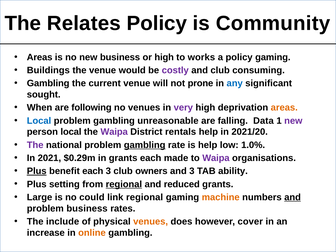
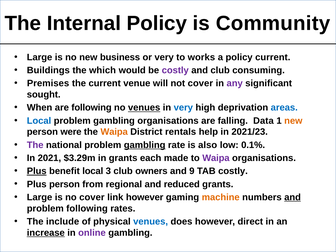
Relates: Relates -> Internal (84, 23)
Areas: Areas -> Large (40, 57)
or high: high -> very (164, 57)
policy gaming: gaming -> current (273, 57)
the venue: venue -> which (103, 70)
Gambling: Gambling -> Premises (48, 83)
not prone: prone -> cover (200, 83)
any colour: blue -> purple (235, 83)
venues underline: none -> present (144, 108)
very colour: purple -> blue (183, 108)
areas colour: orange -> blue (284, 108)
gambling unreasonable: unreasonable -> organisations (168, 121)
new colour: purple -> orange (293, 121)
person local: local -> were (71, 132)
Waipa colour: purple -> orange (114, 132)
2021/20: 2021/20 -> 2021/23 (250, 132)
is help: help -> also (208, 145)
1.0%: 1.0% -> 0.1% (253, 145)
$0.29m: $0.29m -> $3.29m (80, 158)
benefit each: each -> local (93, 171)
and 3: 3 -> 9 (192, 171)
TAB ability: ability -> costly (233, 171)
Plus setting: setting -> person (65, 184)
regional underline: present -> none (124, 184)
no could: could -> cover (92, 197)
link regional: regional -> however (145, 197)
problem business: business -> following (87, 208)
venues colour: orange -> blue (151, 222)
cover: cover -> direct (250, 222)
increase underline: none -> present (46, 233)
online colour: orange -> purple (92, 233)
